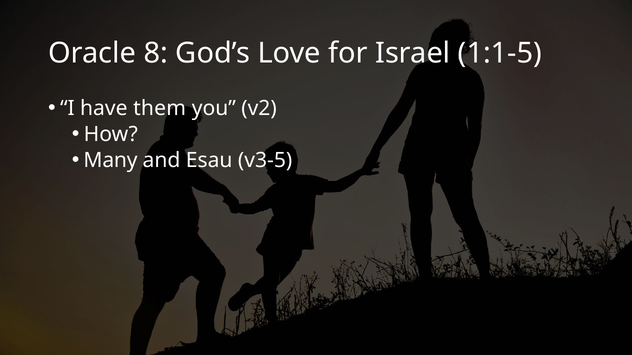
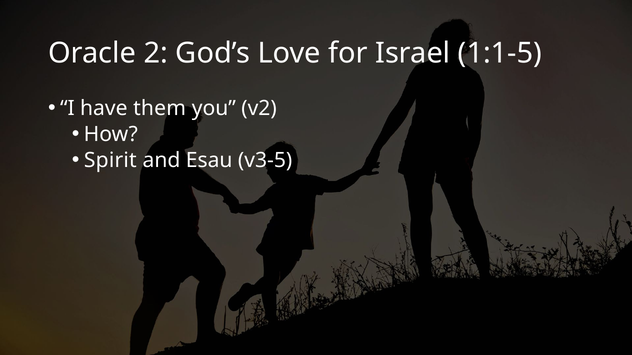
8: 8 -> 2 (156, 53)
Many: Many -> Spirit (110, 160)
